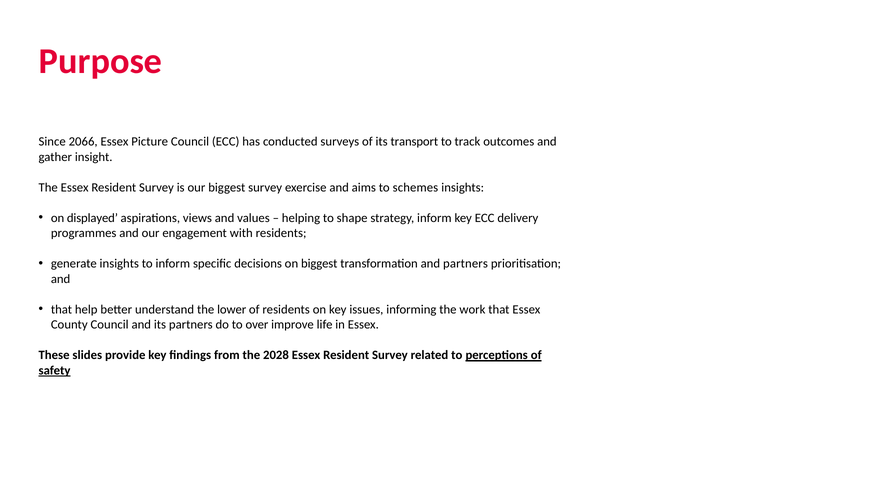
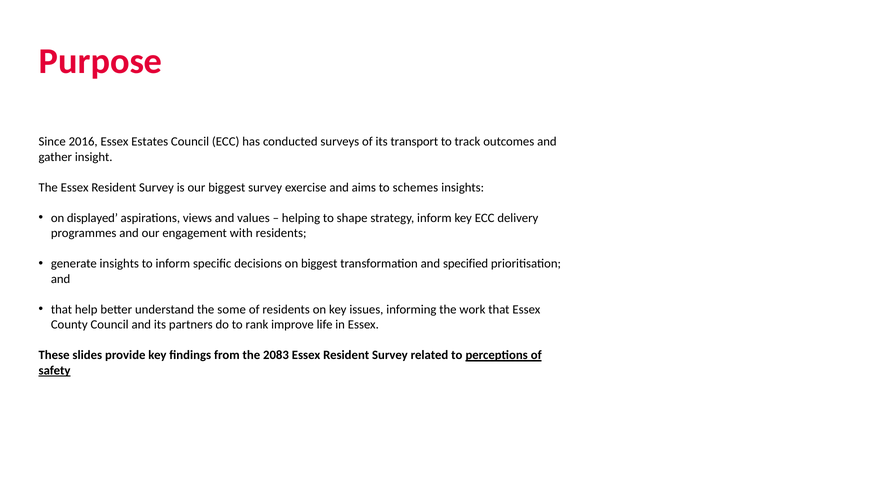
2066: 2066 -> 2016 (83, 142)
Picture: Picture -> Estates (150, 142)
and partners: partners -> specified (466, 264)
lower: lower -> some (232, 310)
over: over -> rank (257, 325)
2028: 2028 -> 2083 (276, 356)
